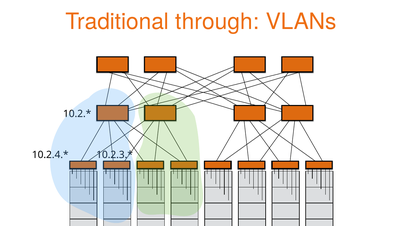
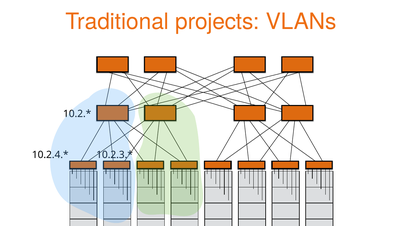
through: through -> projects (217, 22)
